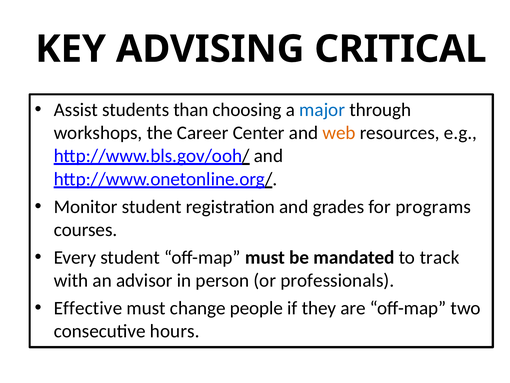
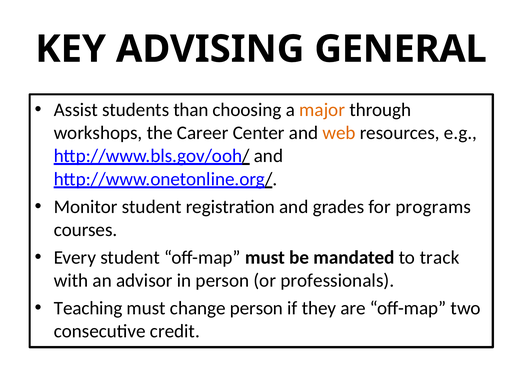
CRITICAL: CRITICAL -> GENERAL (401, 49)
major colour: blue -> orange (322, 110)
Effective: Effective -> Teaching (88, 308)
change people: people -> person (256, 308)
hours: hours -> credit (175, 331)
